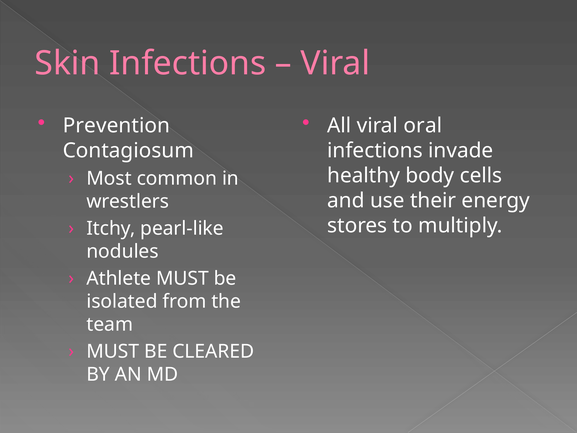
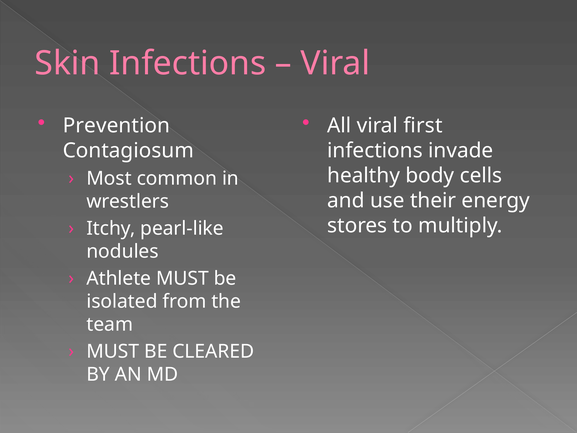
oral: oral -> first (423, 125)
